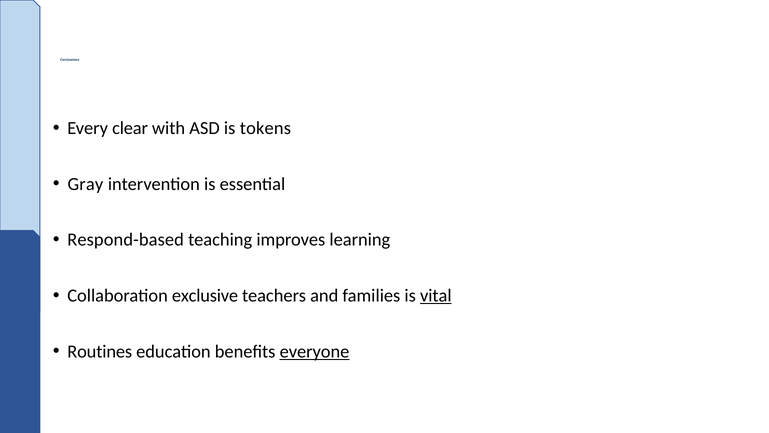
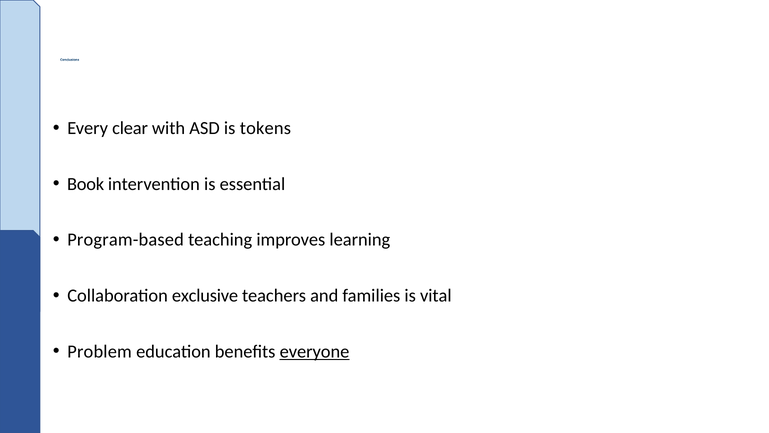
Gray: Gray -> Book (86, 184)
Respond-based: Respond-based -> Program-based (126, 240)
vital underline: present -> none (436, 295)
Routines: Routines -> Problem (100, 351)
